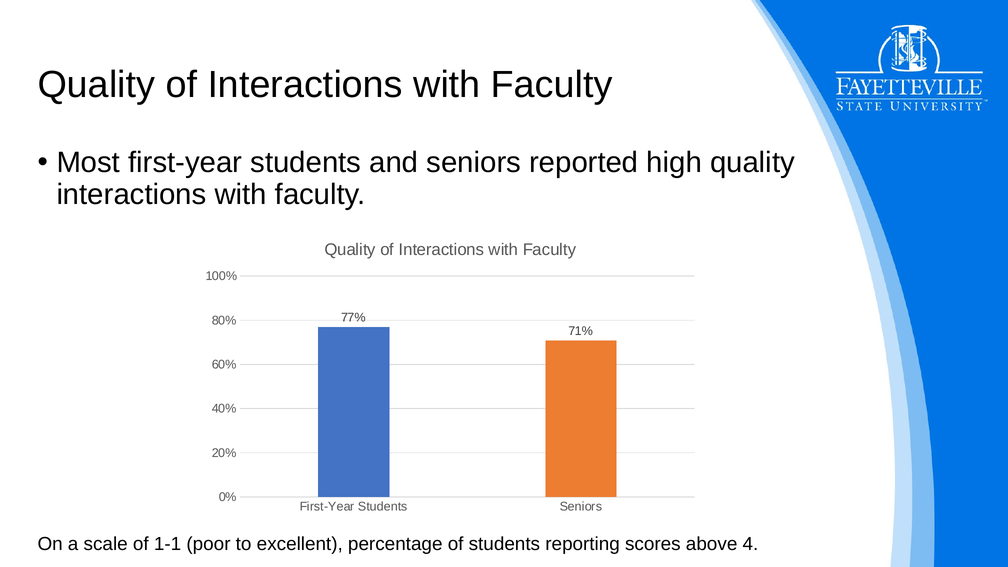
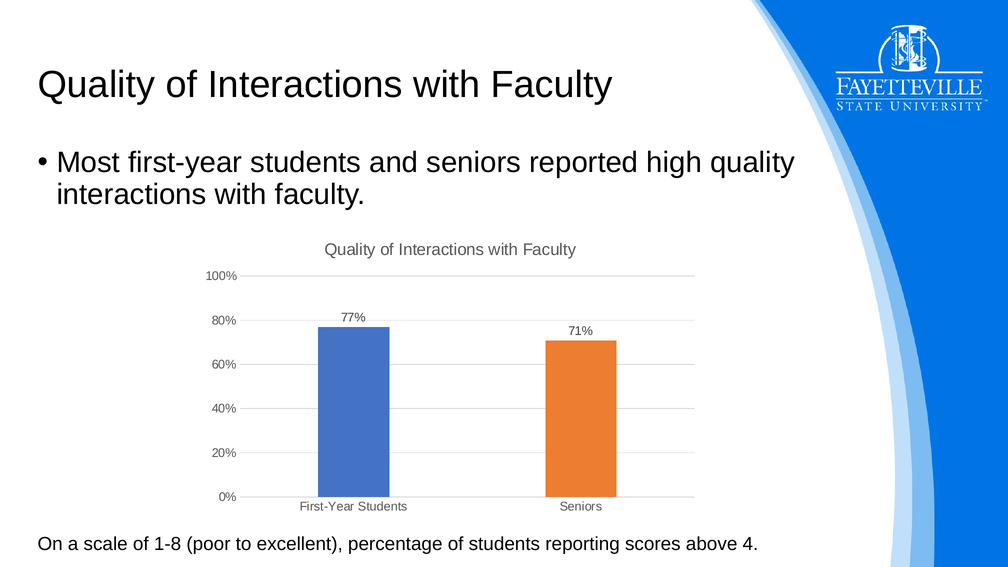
1-1: 1-1 -> 1-8 (168, 544)
